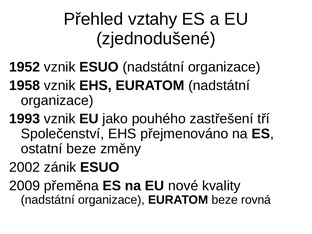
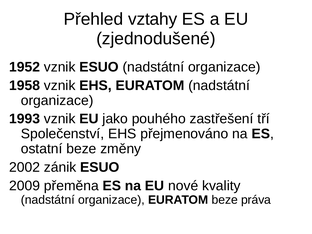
rovná: rovná -> práva (256, 200)
